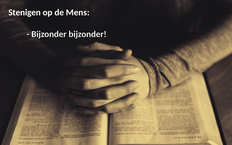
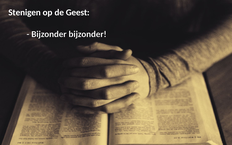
Mens: Mens -> Geest (78, 12)
